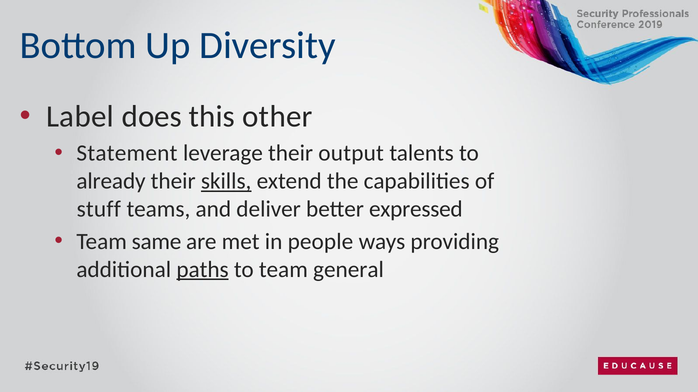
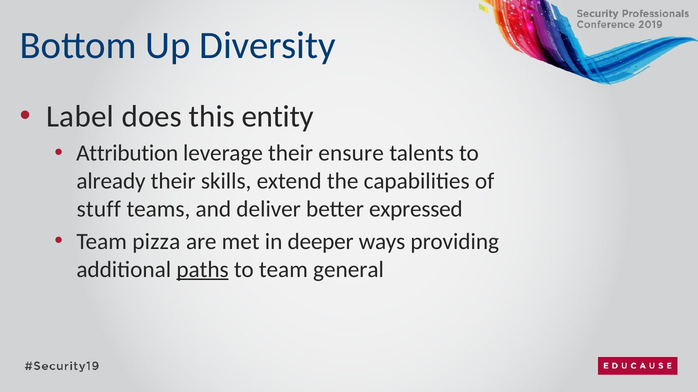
other: other -> entity (278, 117)
Statement: Statement -> Attribution (127, 154)
output: output -> ensure (351, 154)
skills underline: present -> none (226, 181)
same: same -> pizza (156, 242)
people: people -> deeper (321, 242)
